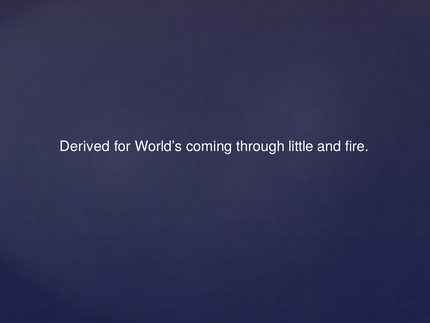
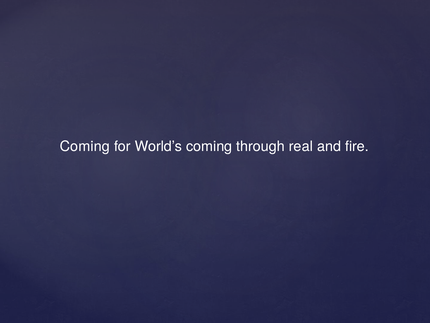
Derived: Derived -> Coming (85, 146)
little: little -> real (301, 146)
